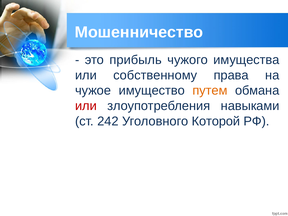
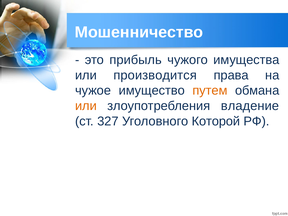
собственному: собственному -> производится (155, 75)
или colour: red -> orange (86, 106)
навыками: навыками -> владение (250, 106)
242: 242 -> 327 (108, 121)
